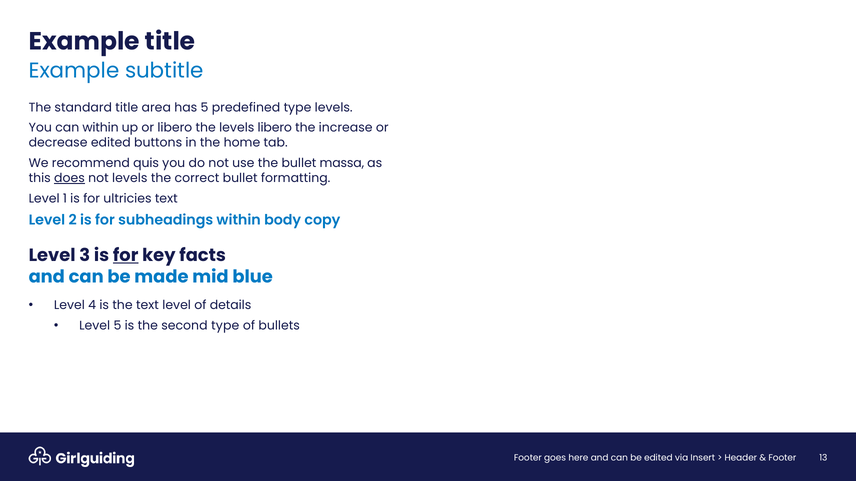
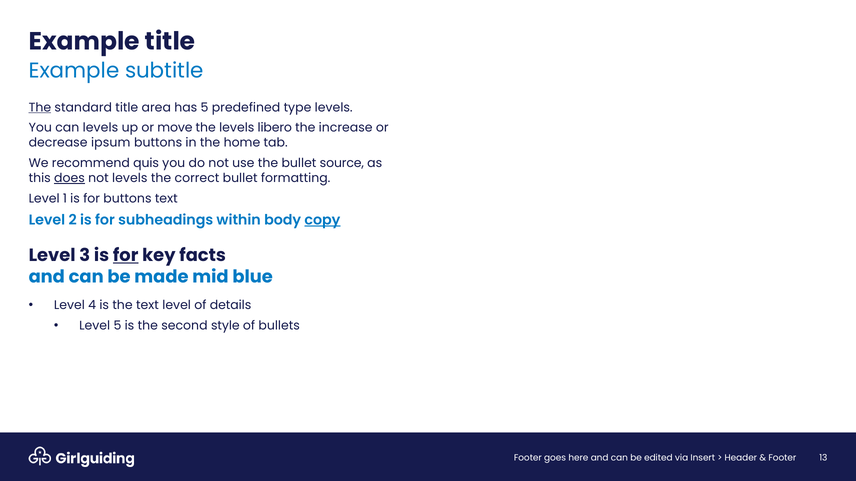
The underline: none -> present (40, 108)
can within: within -> levels (100, 128)
or libero: libero -> move (175, 128)
decrease edited: edited -> ipsum (111, 143)
massa: massa -> source (342, 163)
for ultricies: ultricies -> buttons (127, 199)
copy underline: none -> present (322, 220)
second type: type -> style (225, 326)
